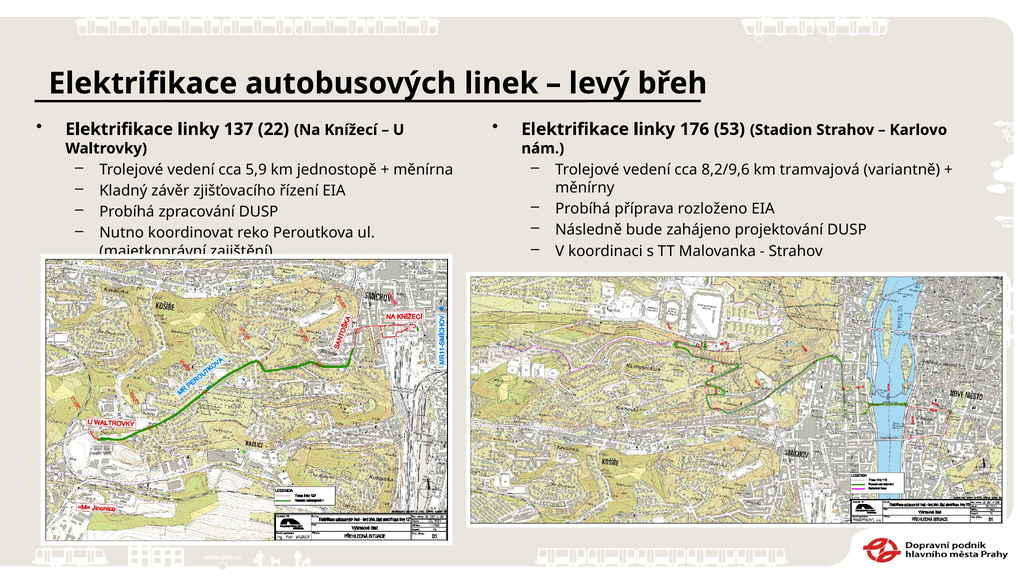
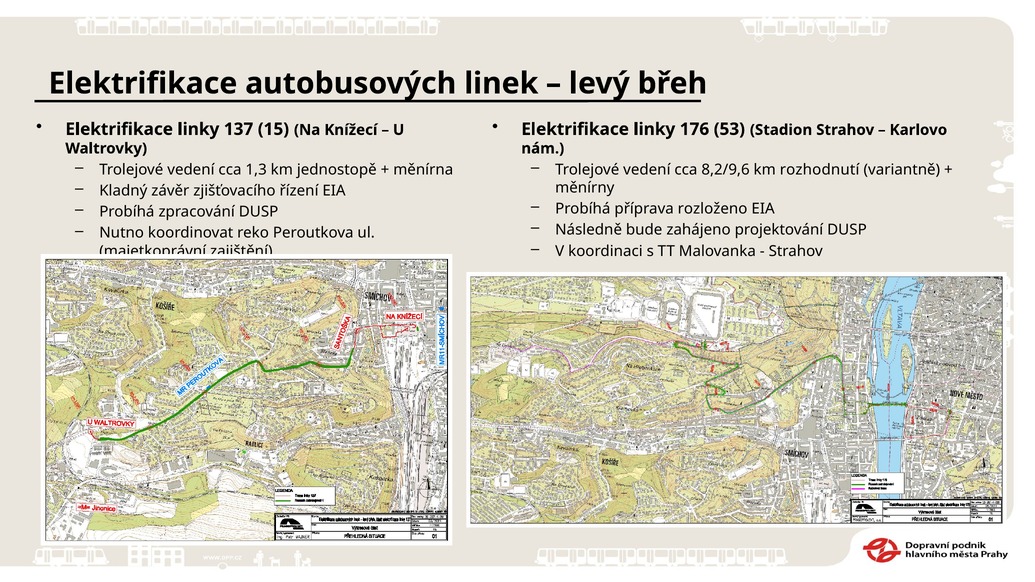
22: 22 -> 15 (273, 129)
5,9: 5,9 -> 1,3 (256, 170)
tramvajová: tramvajová -> rozhodnutí (820, 170)
